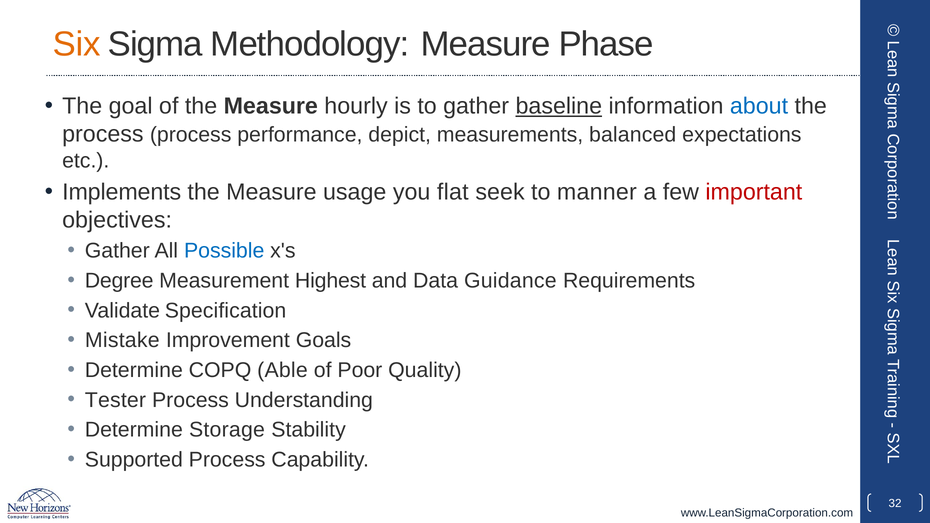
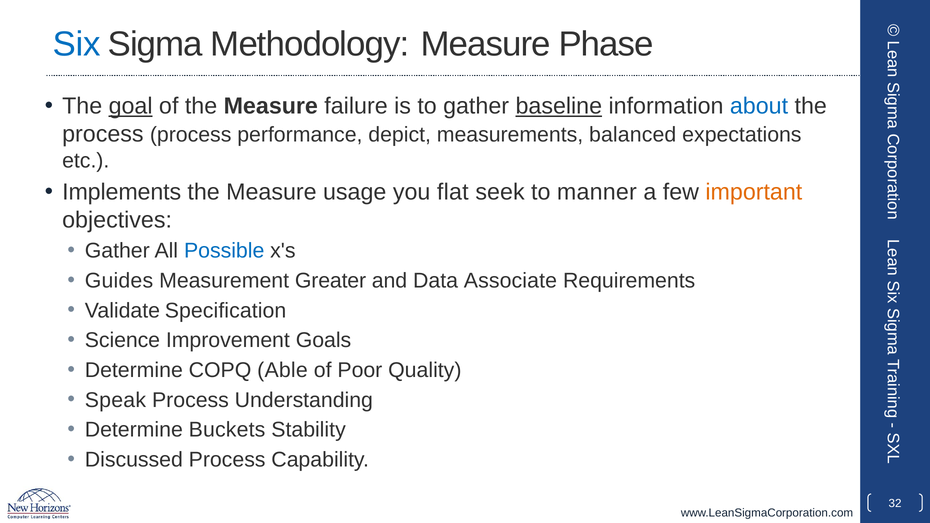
Six colour: orange -> blue (77, 44)
goal underline: none -> present (131, 106)
hourly: hourly -> failure (356, 106)
important colour: red -> orange (754, 192)
Degree: Degree -> Guides (119, 281)
Highest: Highest -> Greater (331, 281)
Guidance: Guidance -> Associate (510, 281)
Mistake: Mistake -> Science (122, 340)
Tester: Tester -> Speak (115, 400)
Storage: Storage -> Buckets (227, 430)
Supported: Supported -> Discussed (134, 460)
